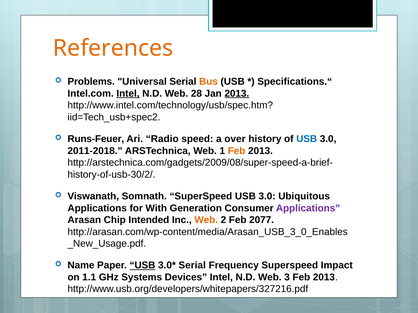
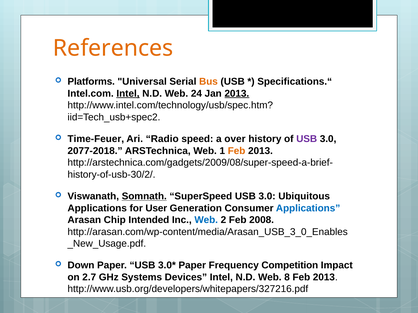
Problems: Problems -> Platforms (91, 82)
28: 28 -> 24 (196, 94)
Runs-Feuer: Runs-Feuer -> Time-Feuer (96, 139)
USB colour: blue -> purple (307, 139)
2011-2018: 2011-2018 -> 2077-2018 (95, 151)
Somnath underline: none -> present (144, 197)
With: With -> User (156, 208)
Applications colour: purple -> blue (308, 208)
Web colour: orange -> blue (206, 220)
2077: 2077 -> 2008 (262, 220)
Name: Name -> Down (81, 266)
USB underline: present -> none (142, 266)
Serial: Serial -> Paper (192, 266)
Frequency Superspeed: Superspeed -> Competition (290, 266)
1.1: 1.1 -> 2.7 (89, 278)
3: 3 -> 8 (287, 278)
